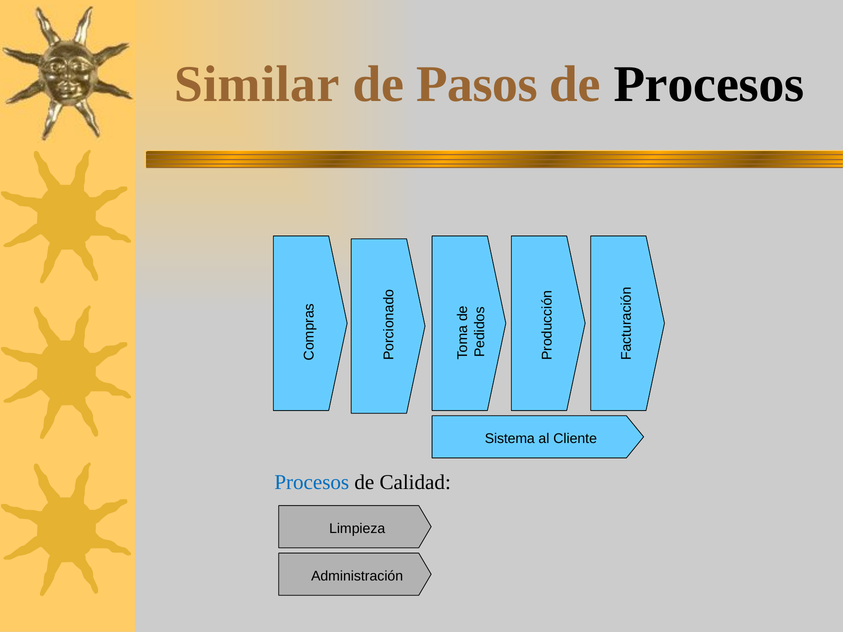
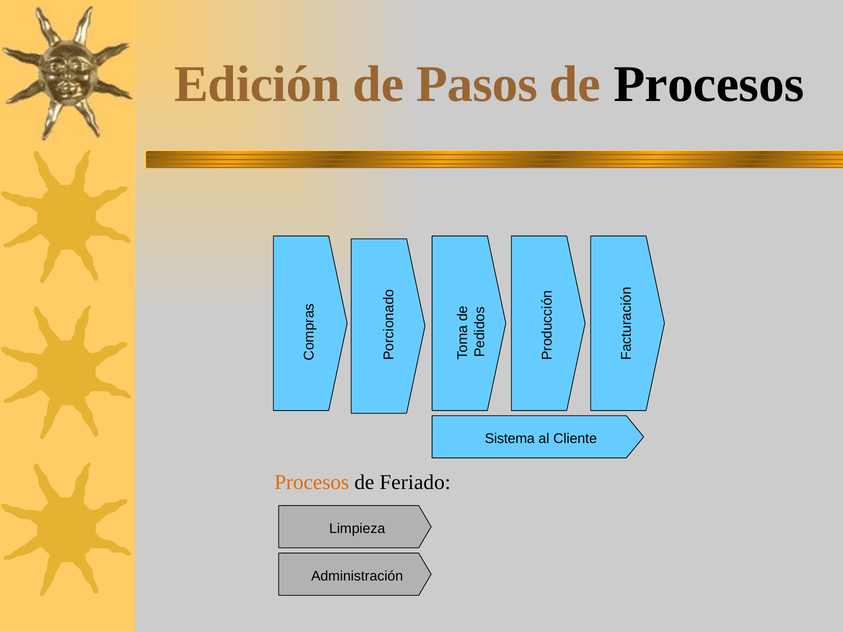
Similar: Similar -> Edición (257, 84)
Procesos colour: blue -> orange (312, 482)
Calidad: Calidad -> Feriado (415, 482)
